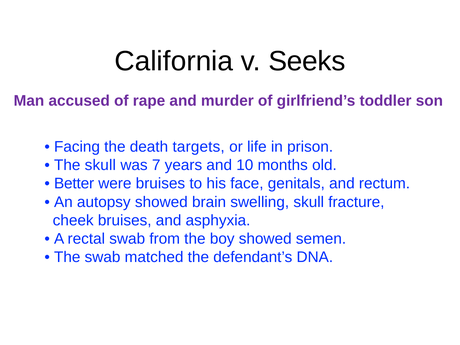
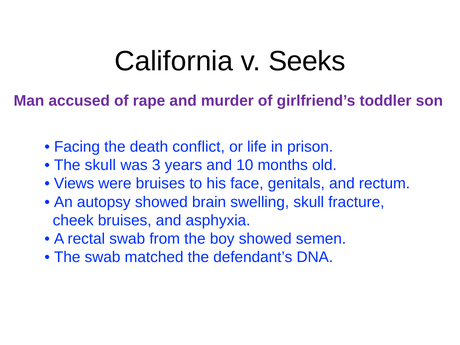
targets: targets -> conflict (199, 147)
7: 7 -> 3 (156, 165)
Better: Better -> Views (74, 184)
